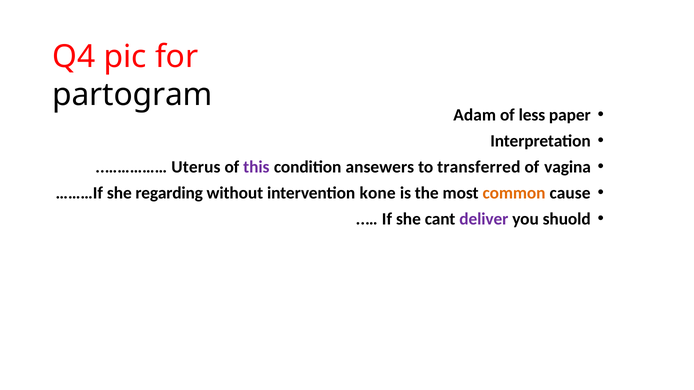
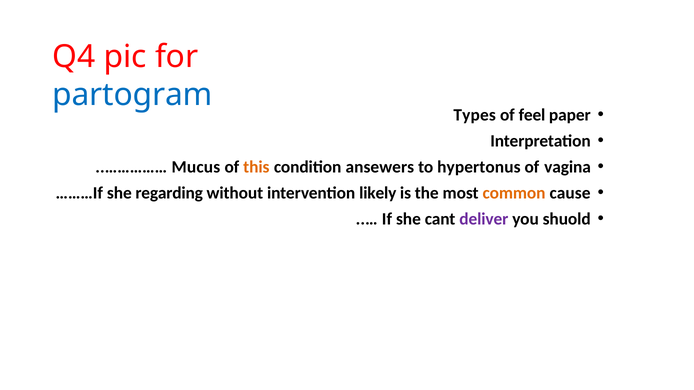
partogram colour: black -> blue (132, 95)
Adam: Adam -> Types (475, 115)
less: less -> feel (532, 115)
Uterus: Uterus -> Mucus (196, 167)
this colour: purple -> orange (256, 167)
transferred: transferred -> hypertonus (479, 167)
kone: kone -> likely (378, 193)
